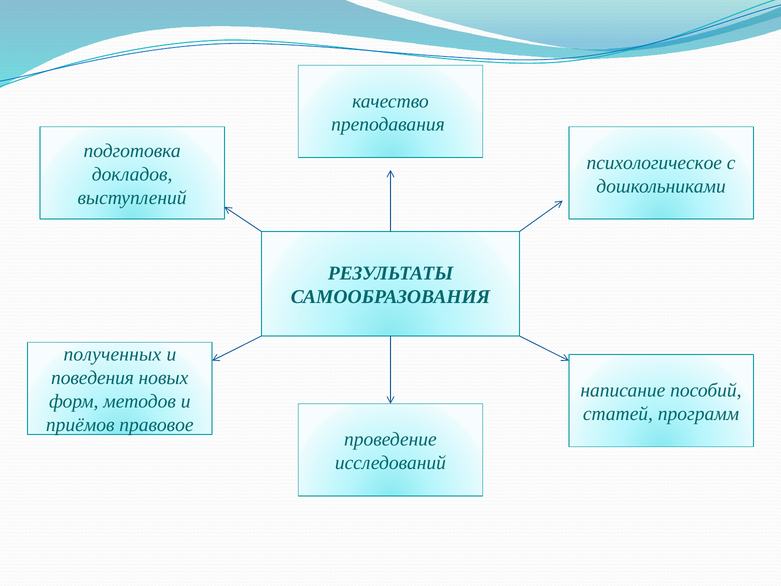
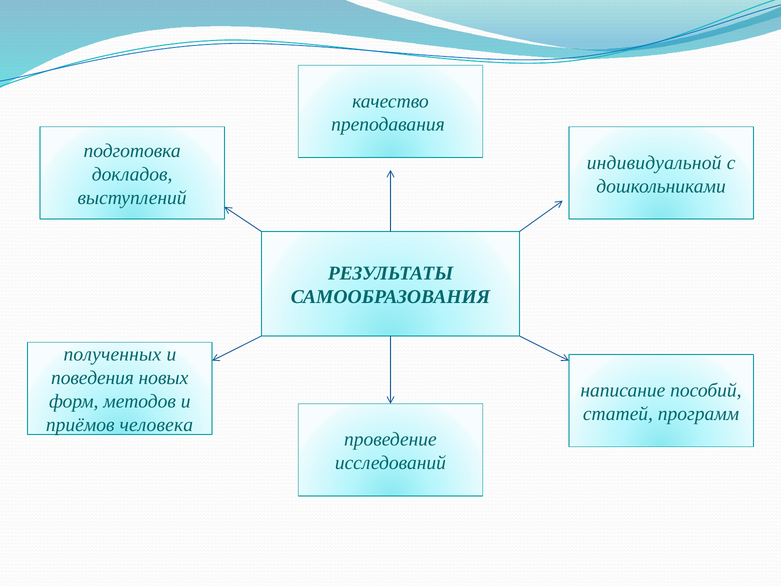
психологическое: психологическое -> индивидуальной (654, 163)
правовое: правовое -> человека (156, 425)
